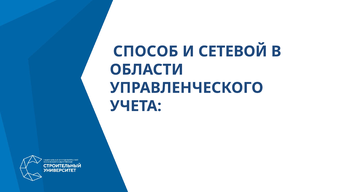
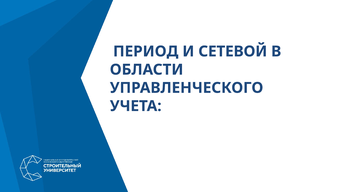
СПОСОБ: СПОСОБ -> ПЕРИОД (146, 52)
